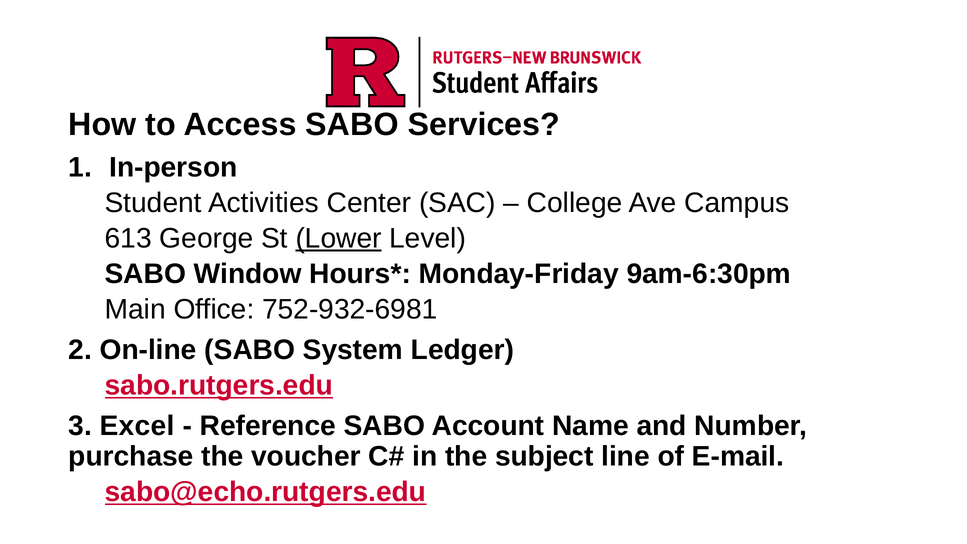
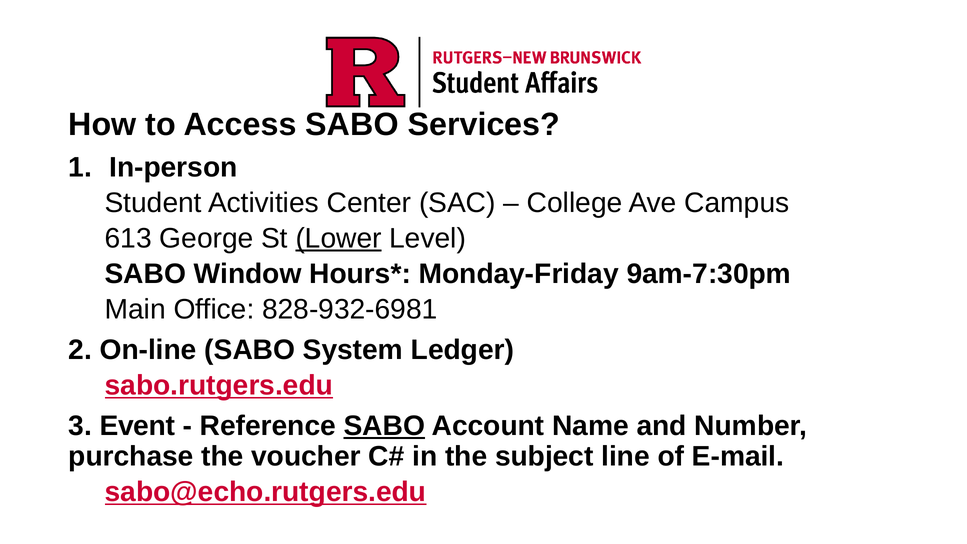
9am-6:30pm: 9am-6:30pm -> 9am-7:30pm (709, 274)
752-932-6981: 752-932-6981 -> 828-932-6981 (350, 309)
Excel: Excel -> Event (137, 426)
SABO underline: none -> present (384, 426)
